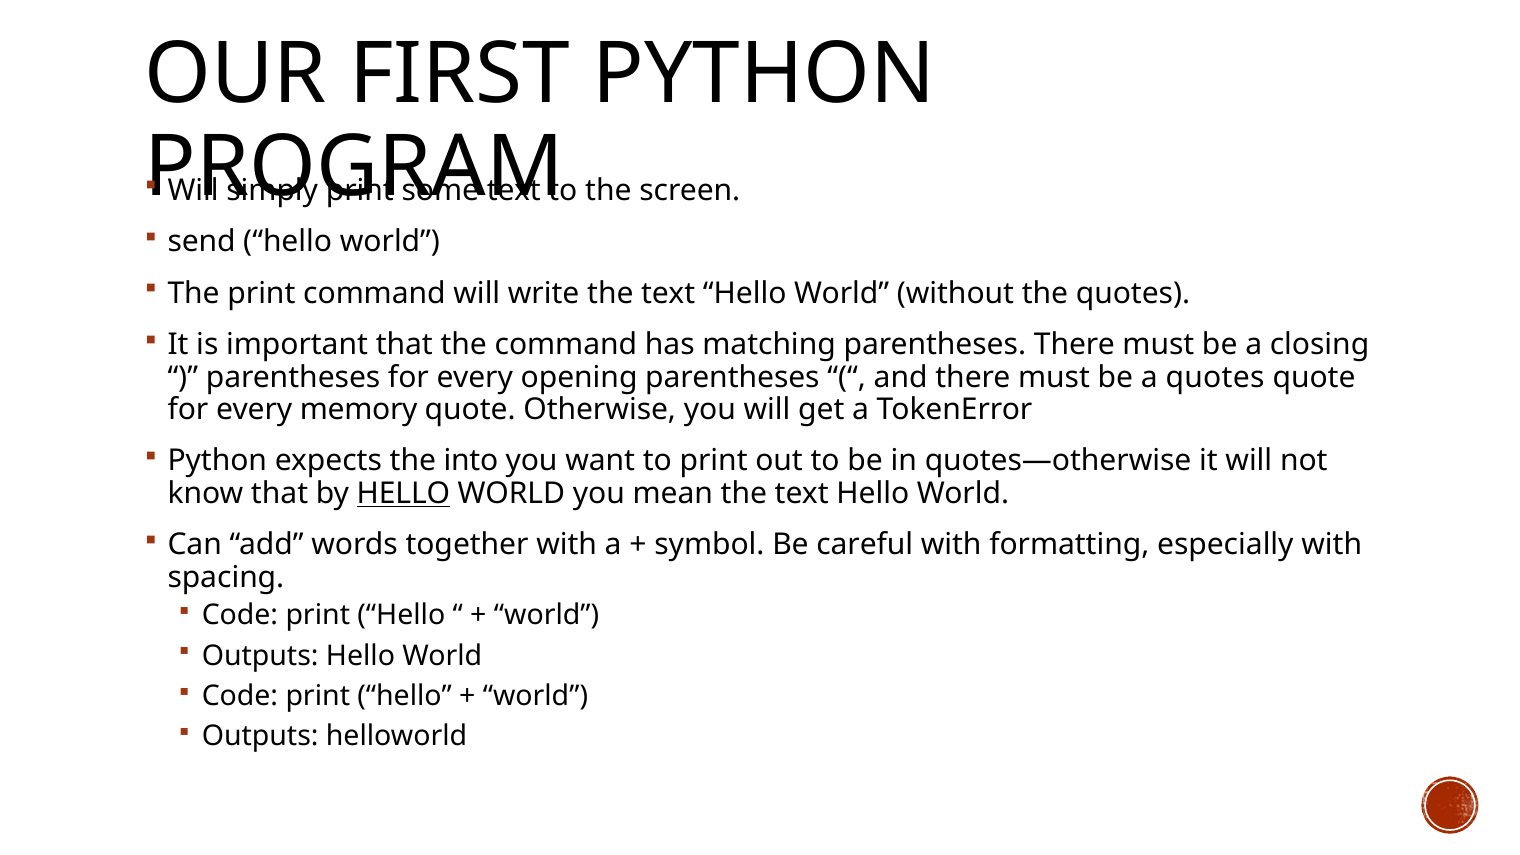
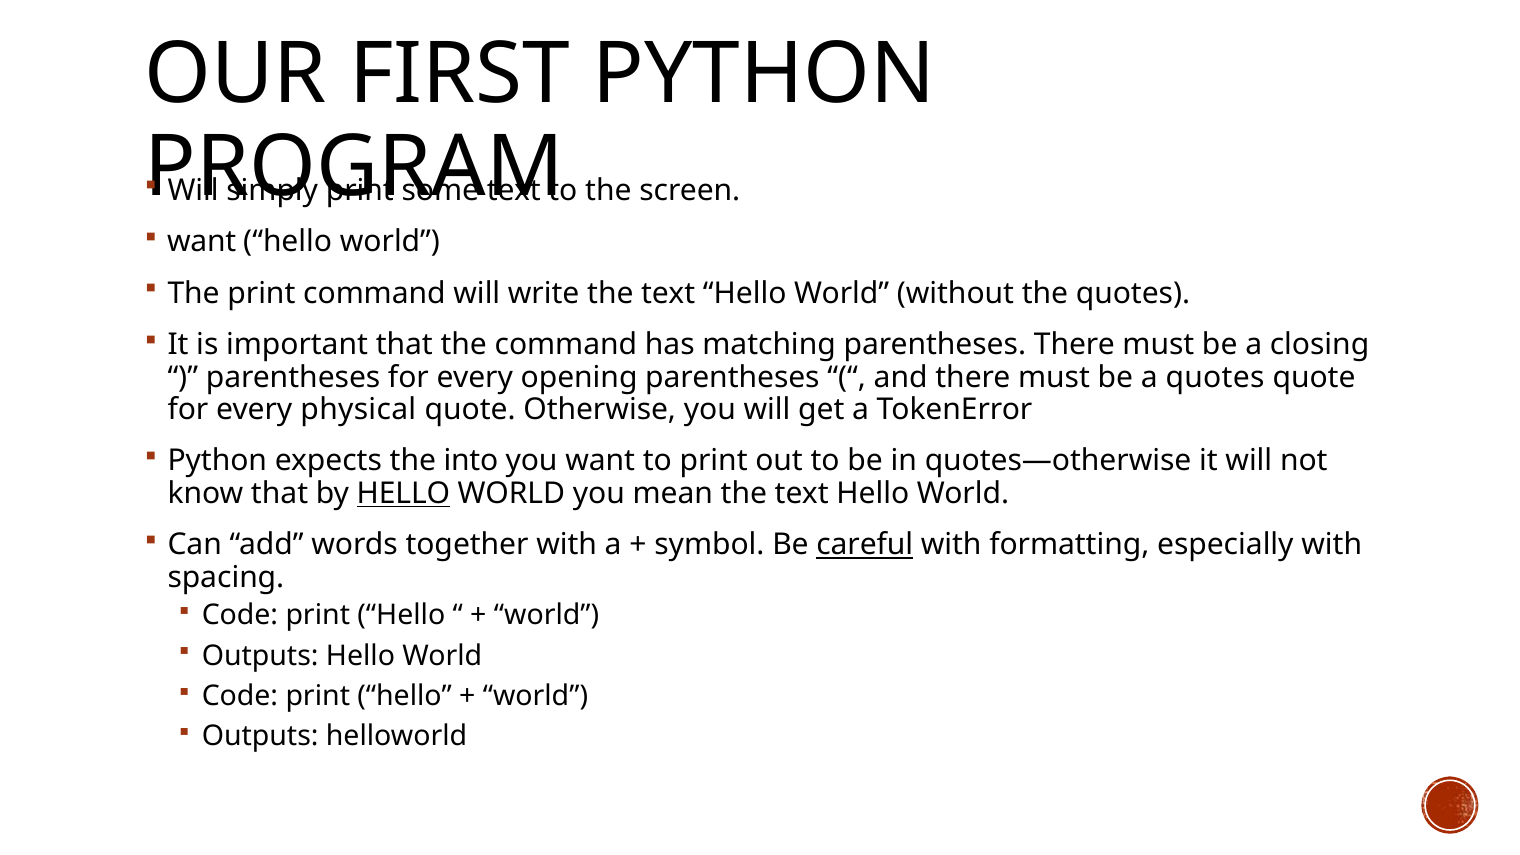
send: send -> want (202, 242)
memory: memory -> physical (358, 410)
careful underline: none -> present (865, 545)
